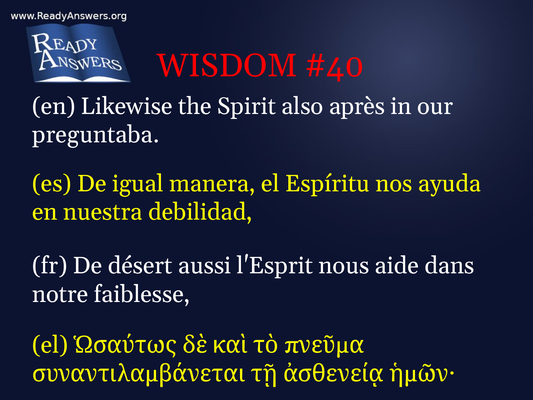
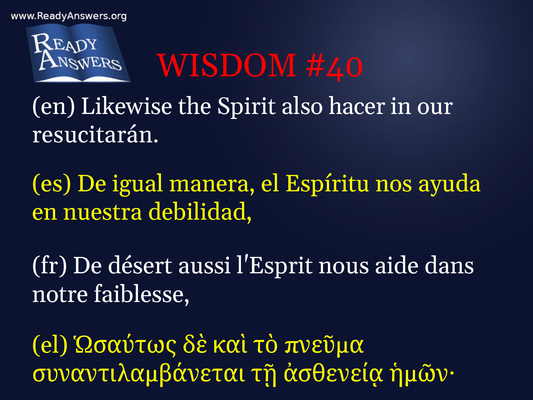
après: après -> hacer (357, 106)
preguntaba: preguntaba -> resucitarán (96, 135)
